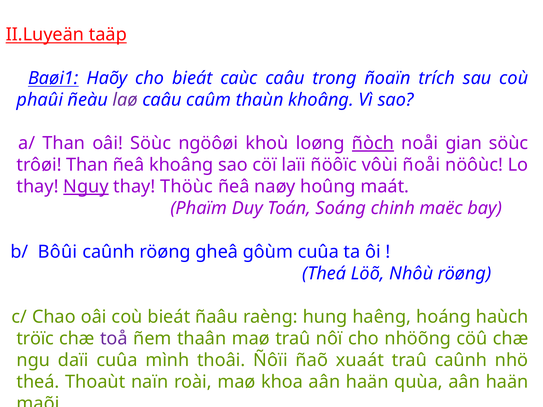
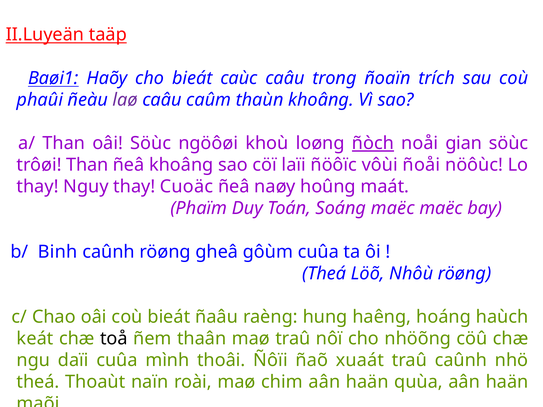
Nguy underline: present -> none (86, 187)
Thöùc: Thöùc -> Cuoäc (187, 187)
Soáng chinh: chinh -> maëc (393, 208)
Bôûi: Bôûi -> Binh (58, 252)
tröïc: tröïc -> keát (35, 339)
toå colour: purple -> black (114, 339)
khoa: khoa -> chim (282, 382)
